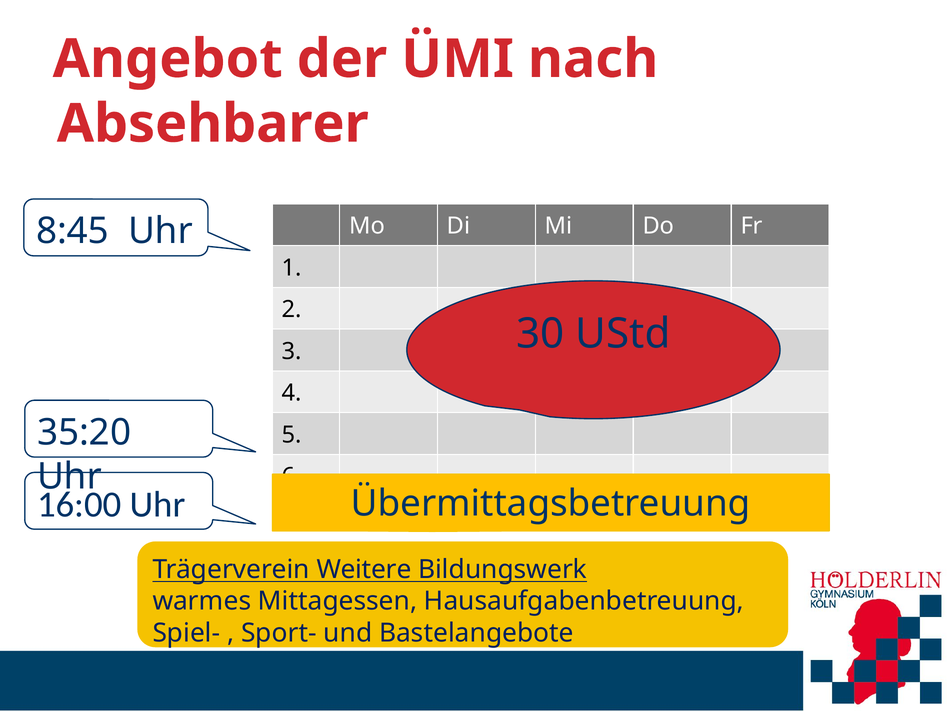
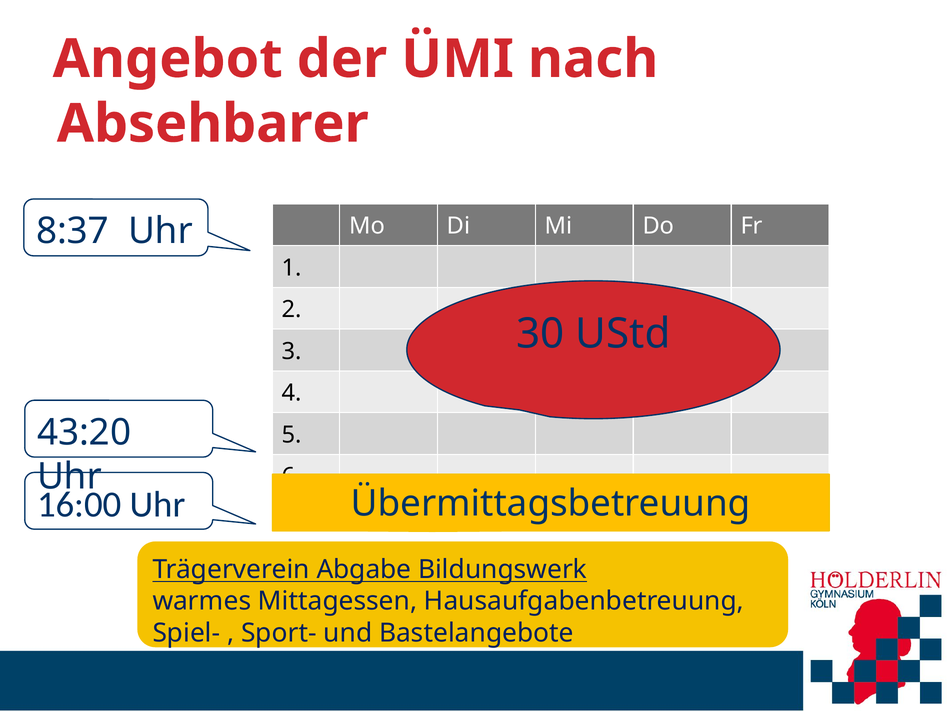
8:45: 8:45 -> 8:37 (73, 231)
35:20: 35:20 -> 43:20 (84, 432)
Weitere: Weitere -> Abgabe (364, 570)
